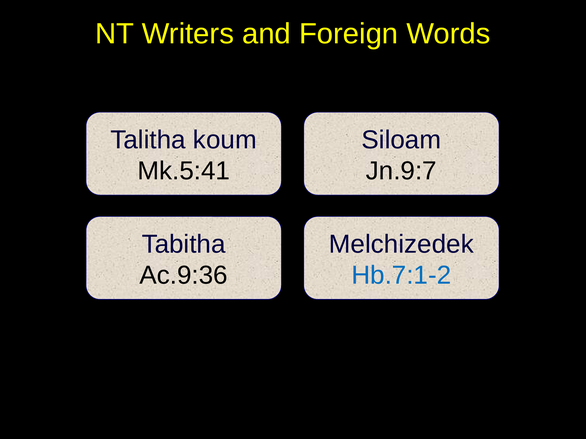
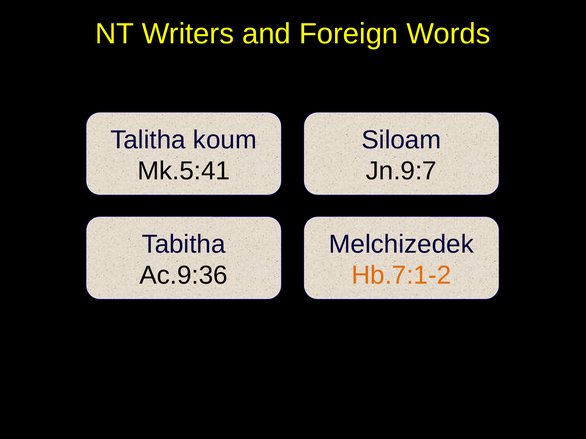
Hb.7:1-2 colour: blue -> orange (401, 276)
